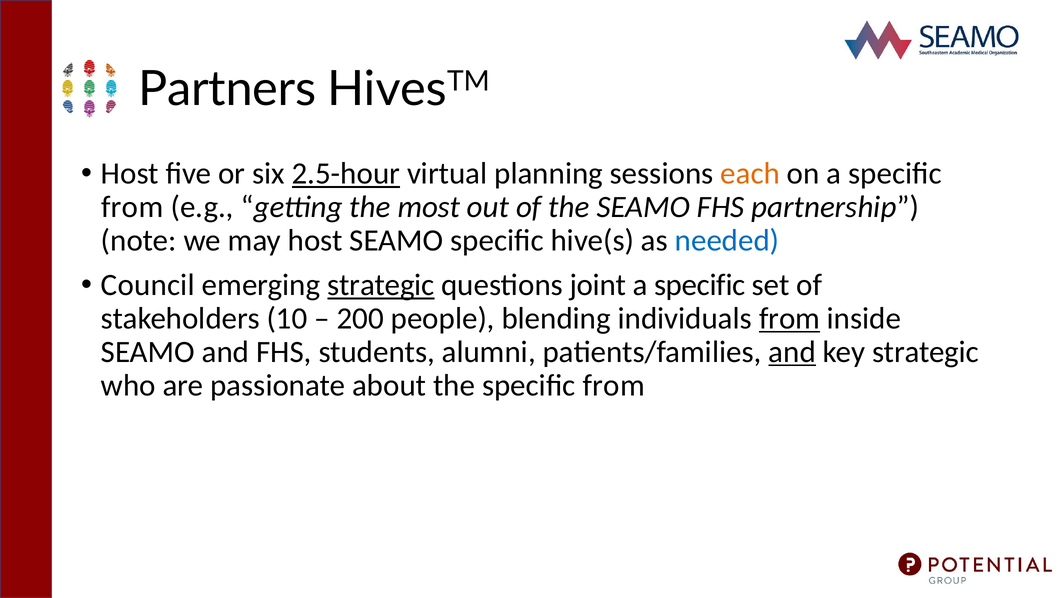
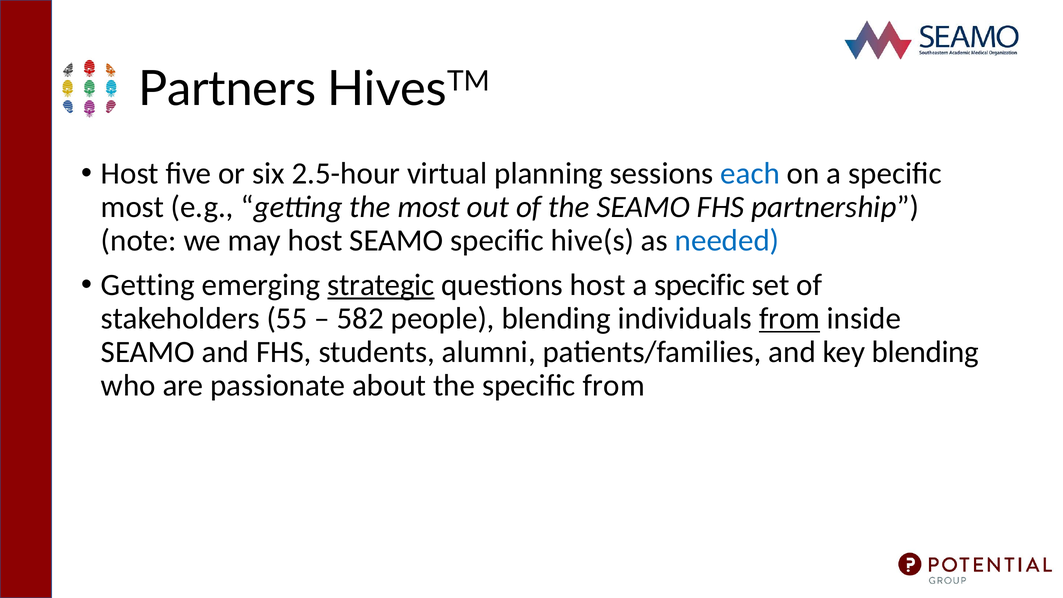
2.5-hour underline: present -> none (346, 174)
each colour: orange -> blue (750, 174)
from: from -> most (132, 207)
Council: Council -> Getting (148, 285)
questions joint: joint -> host (598, 285)
10: 10 -> 55 (287, 318)
200: 200 -> 582 (360, 318)
and underline: present -> none (792, 352)
key strategic: strategic -> blending (925, 352)
